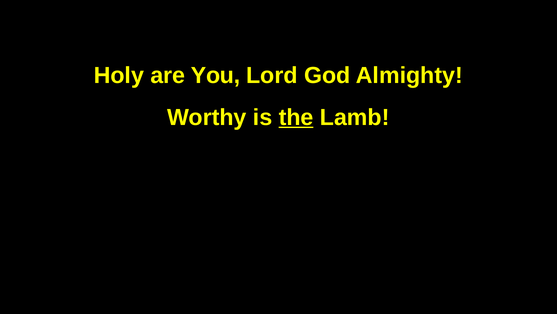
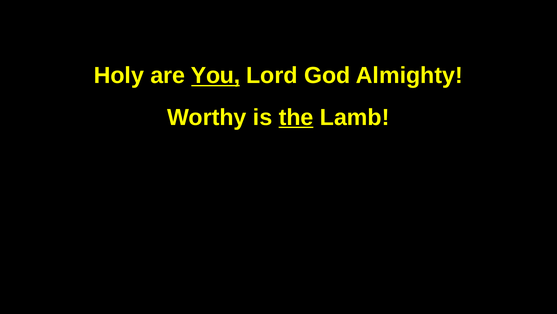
You underline: none -> present (216, 75)
